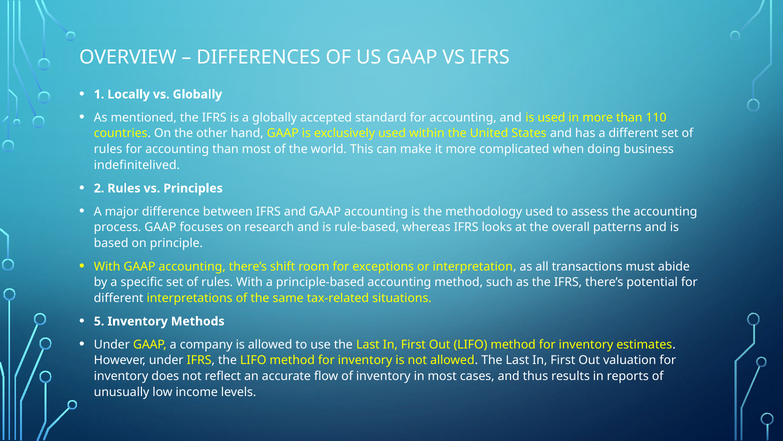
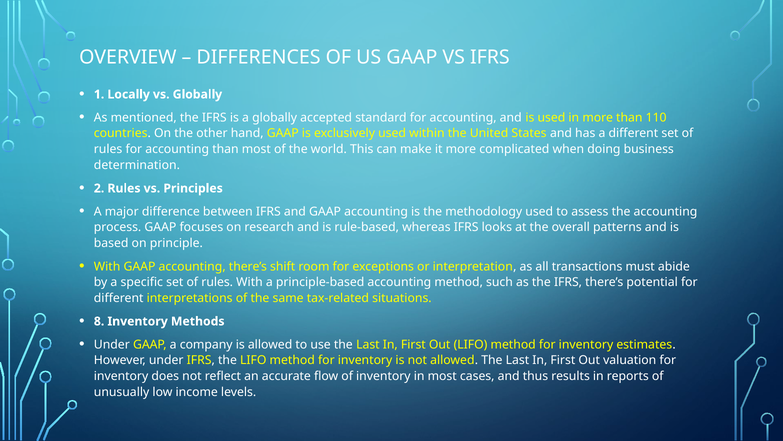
indefinitelived: indefinitelived -> determination (137, 165)
5: 5 -> 8 (99, 321)
